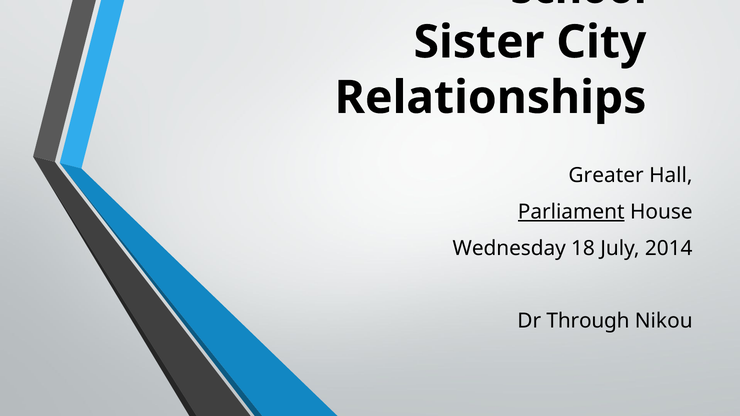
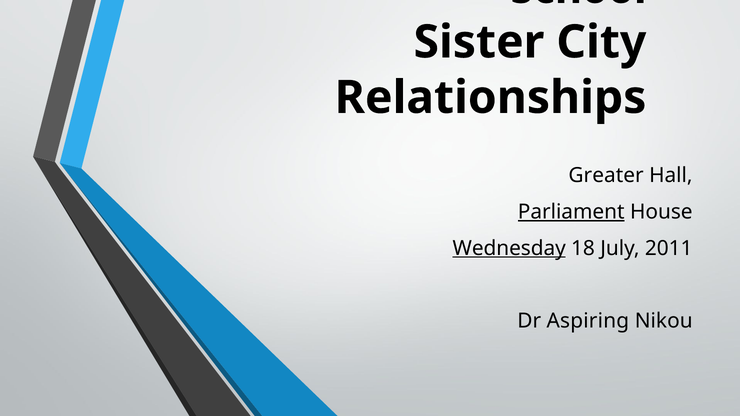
Wednesday underline: none -> present (509, 248)
2014: 2014 -> 2011 (669, 248)
Through: Through -> Aspiring (588, 321)
